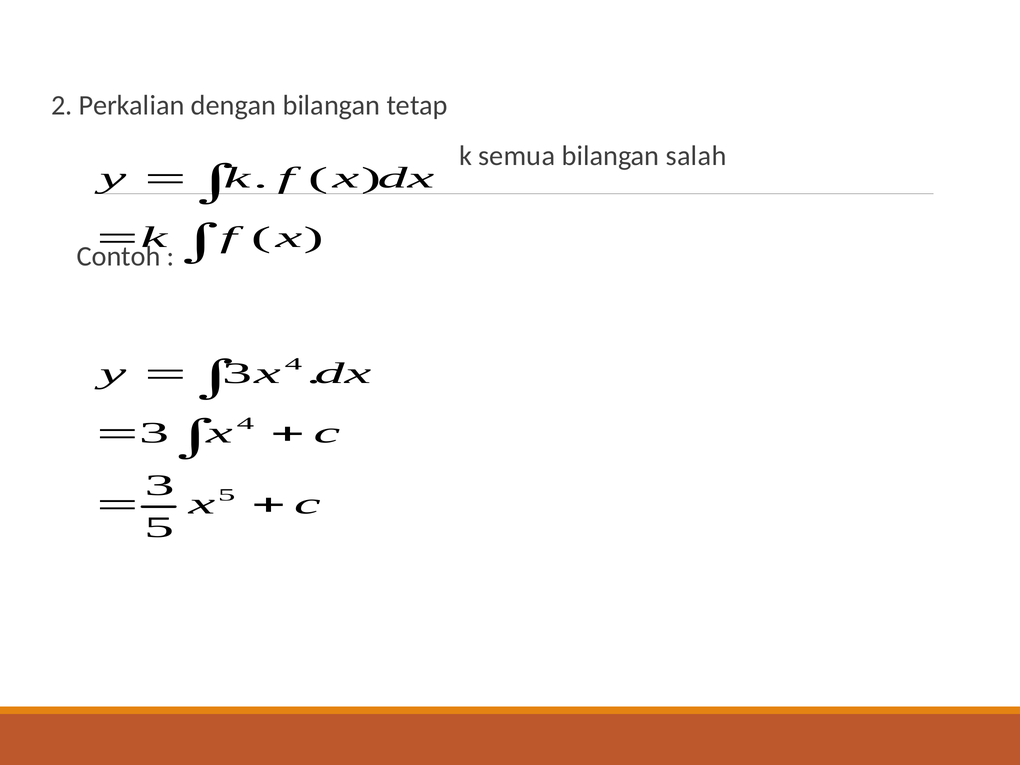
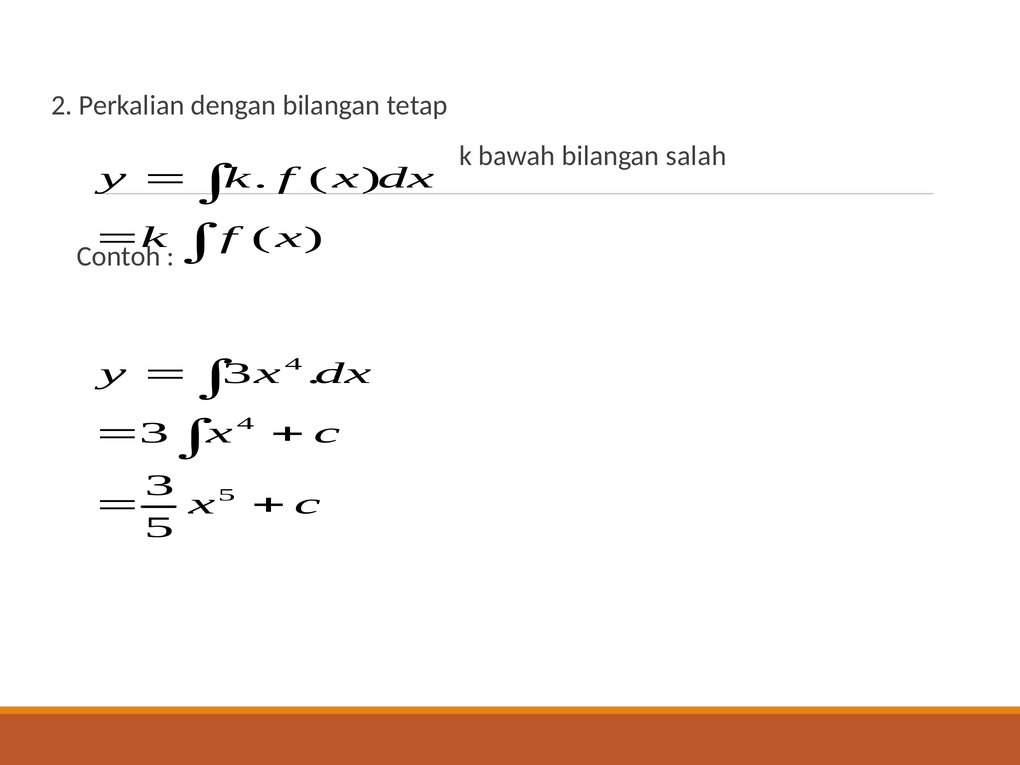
semua: semua -> bawah (517, 156)
